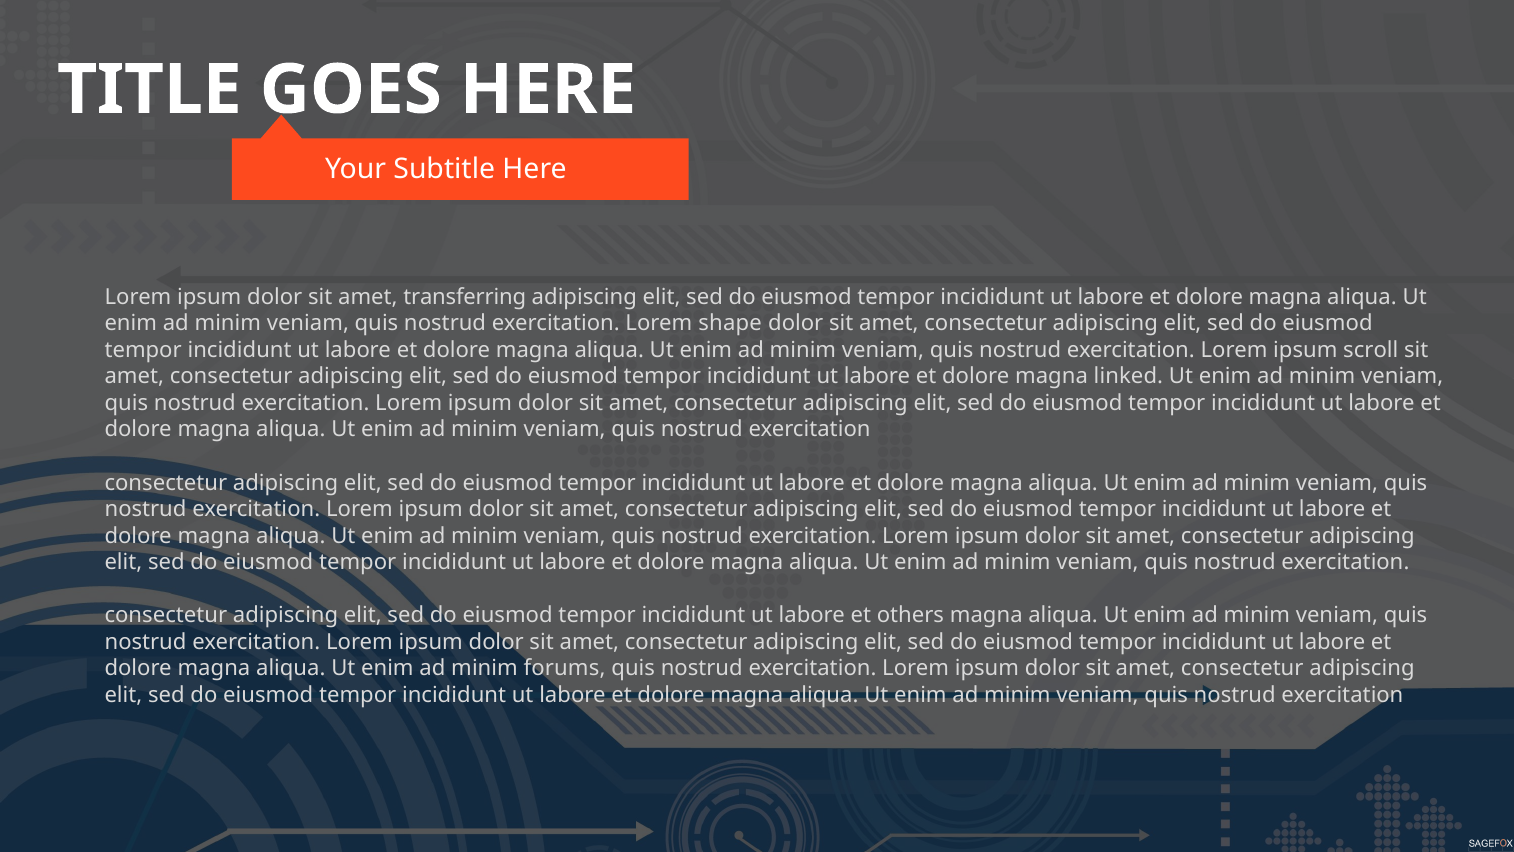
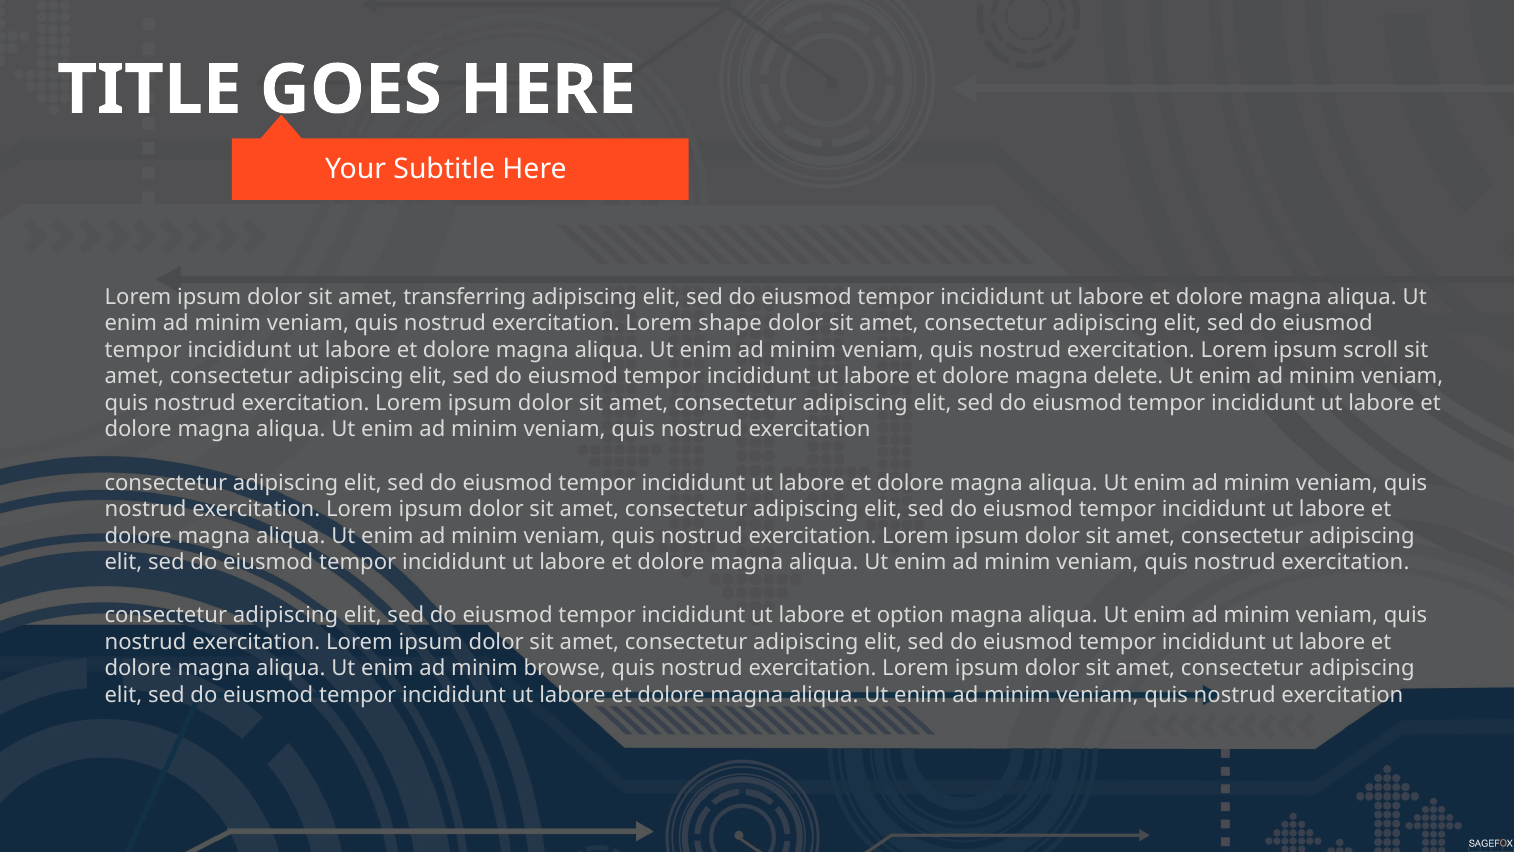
linked: linked -> delete (1129, 376)
others: others -> option (910, 615)
forums: forums -> browse (565, 668)
